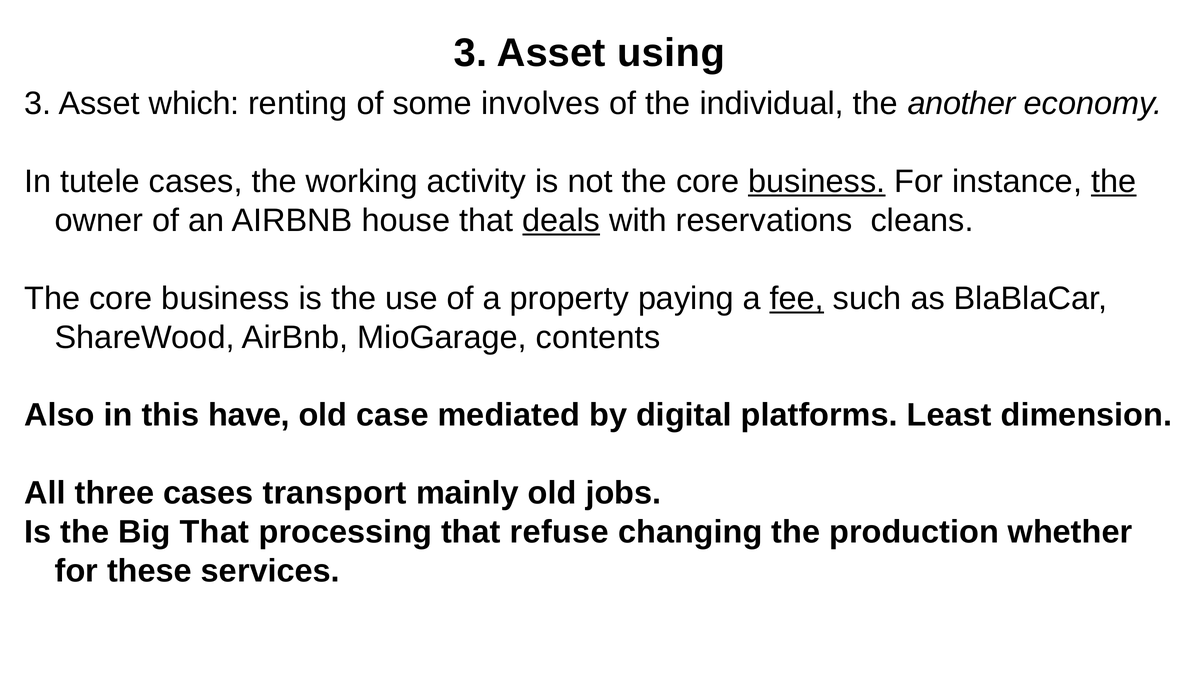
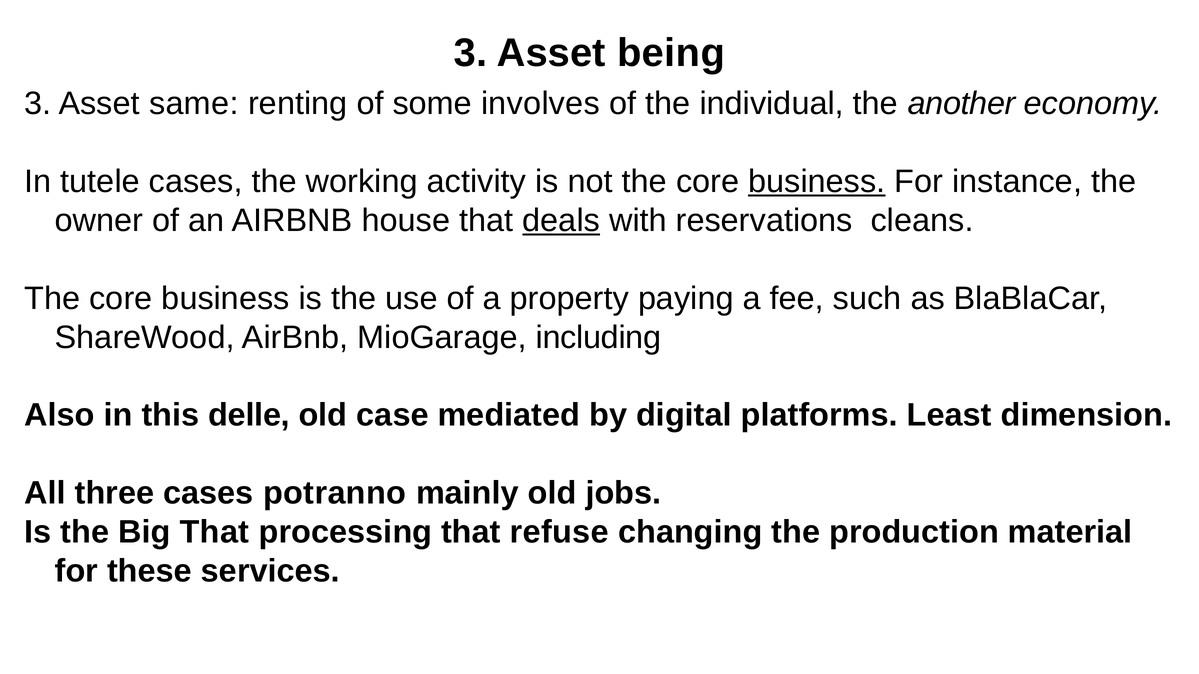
using: using -> being (671, 53)
which: which -> same (194, 104)
the underline: present -> none (1114, 182)
fee underline: present -> none (797, 299)
contents: contents -> including (598, 338)
have: have -> delle (249, 415)
transport: transport -> potranno (335, 493)
whether: whether -> material (1070, 532)
